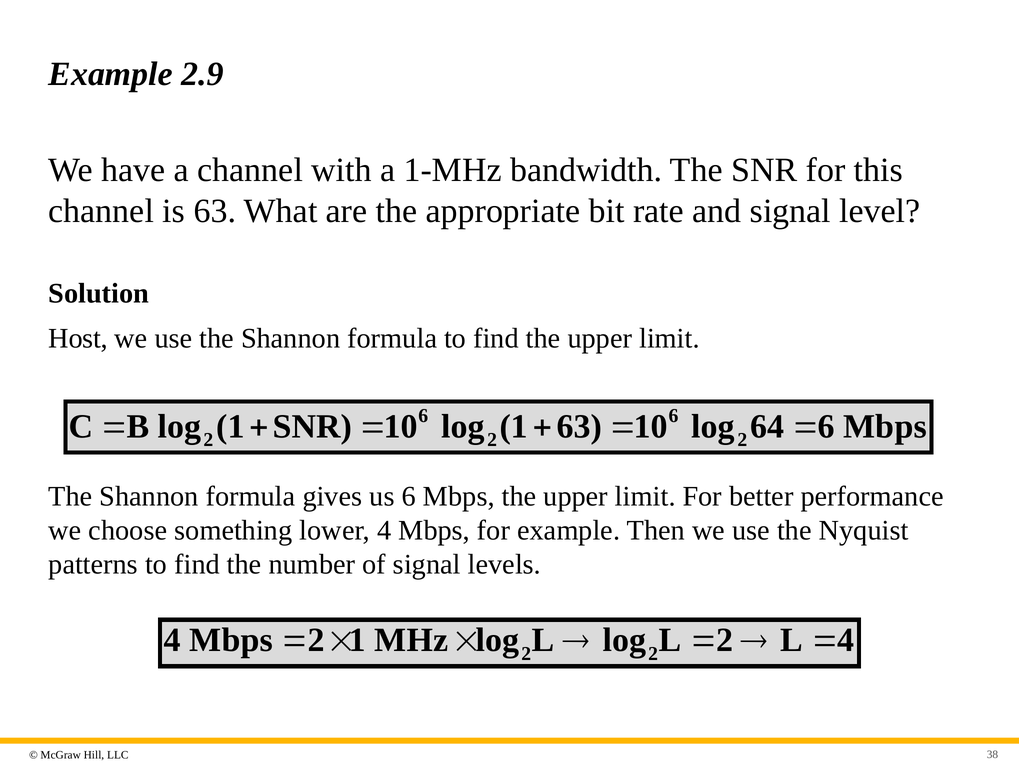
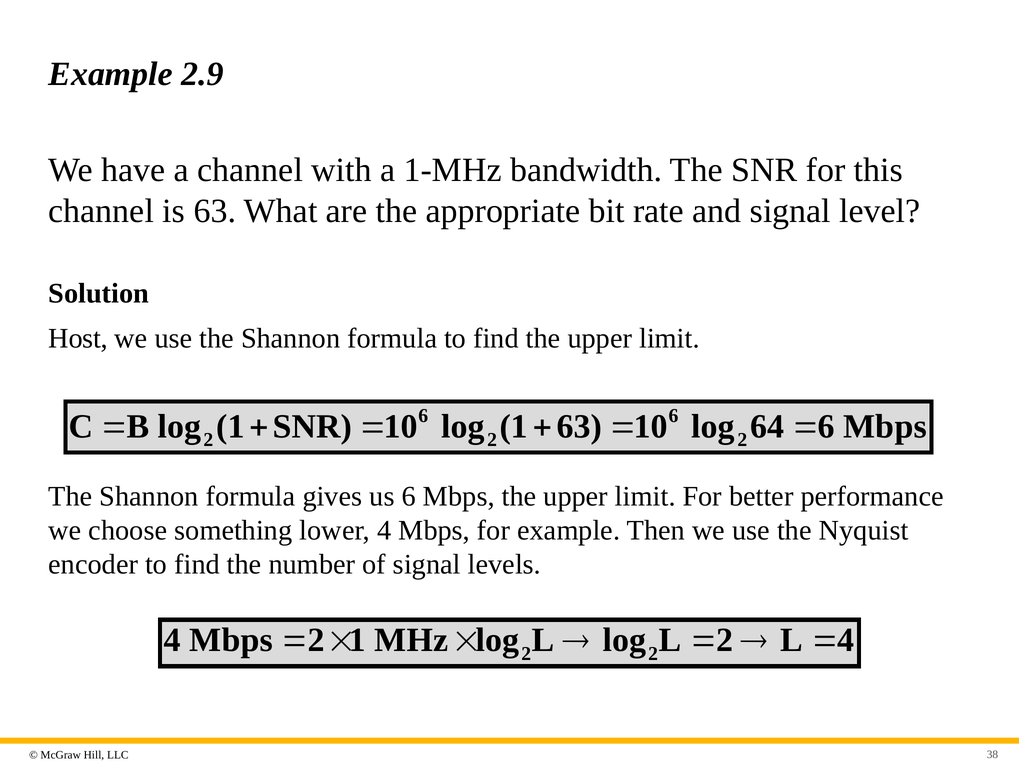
patterns: patterns -> encoder (93, 564)
